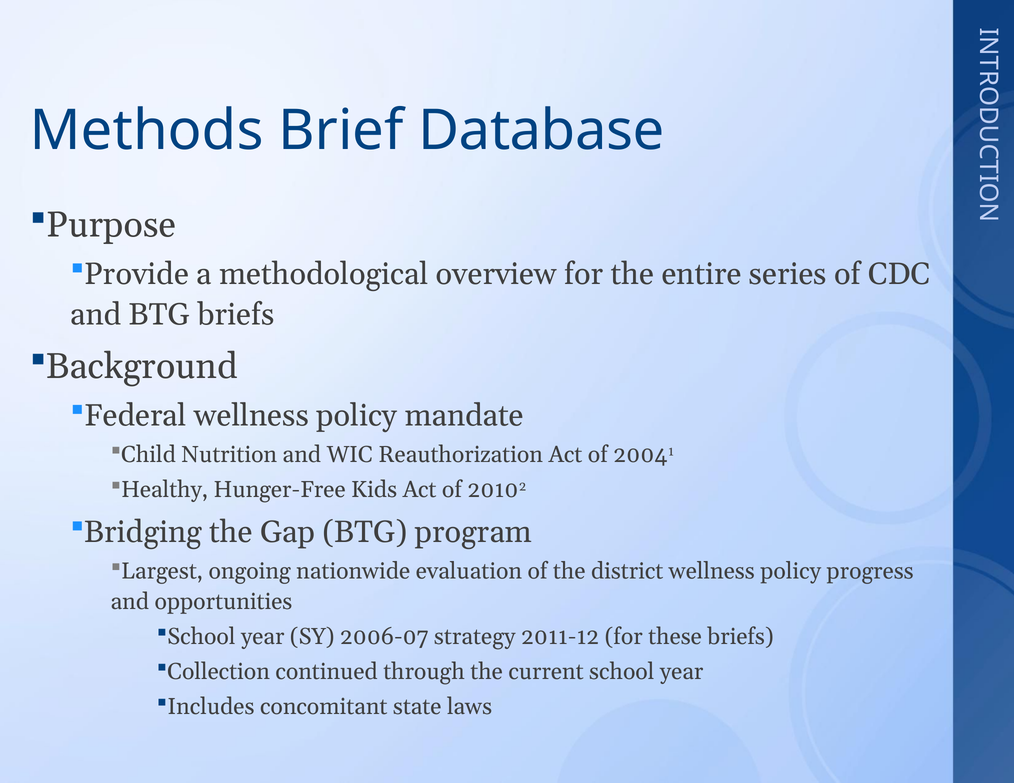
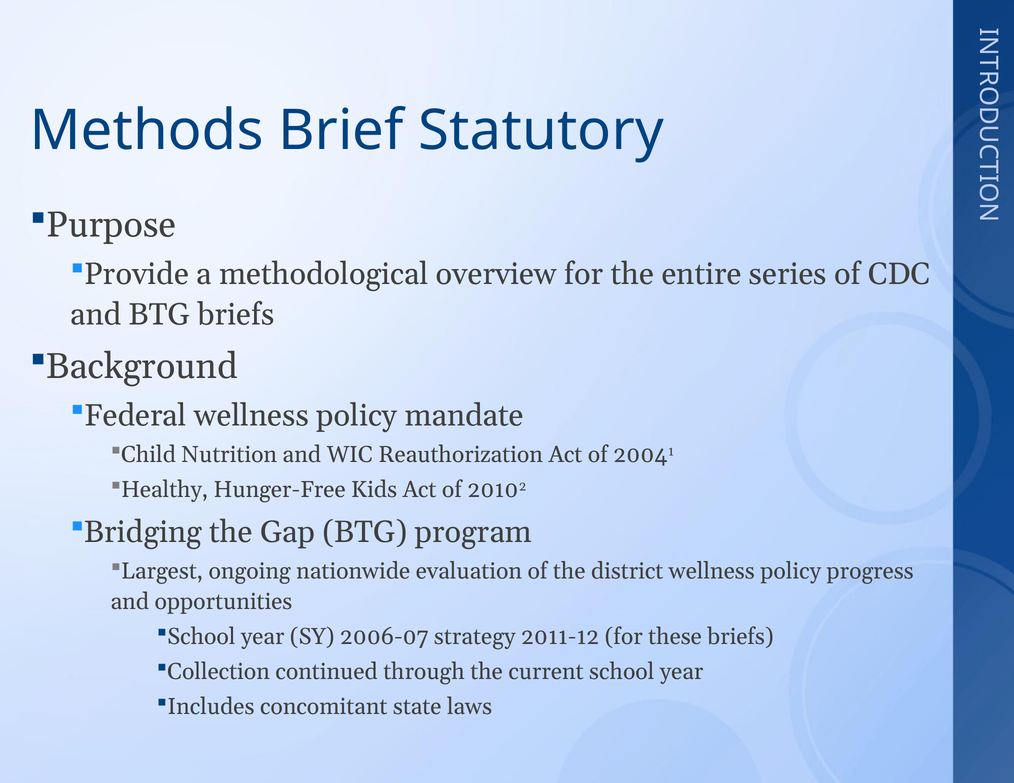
Database: Database -> Statutory (541, 131)
